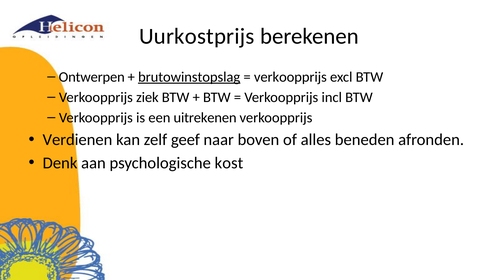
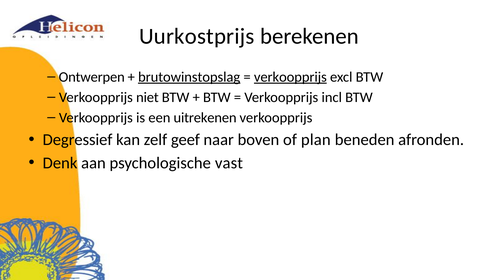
verkoopprijs underline: none -> present (290, 77)
ziek: ziek -> niet (147, 97)
Verdienen: Verdienen -> Degressief (78, 140)
alles: alles -> plan (316, 140)
kost: kost -> vast (229, 163)
